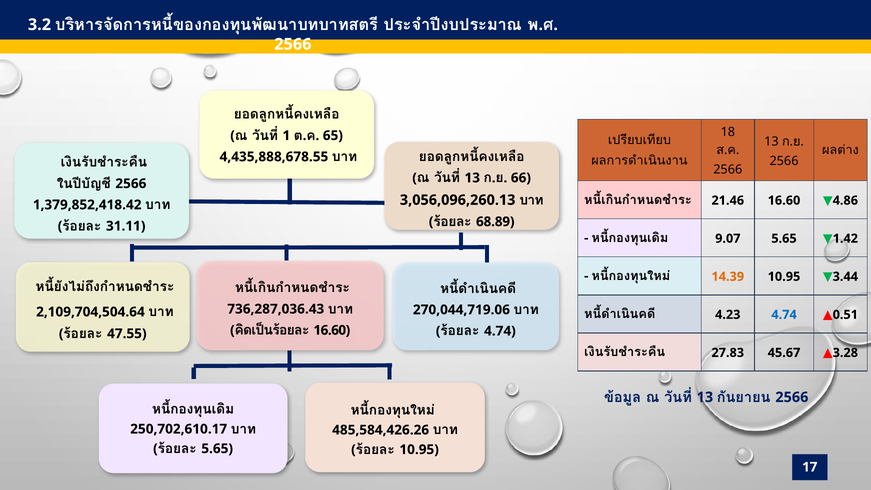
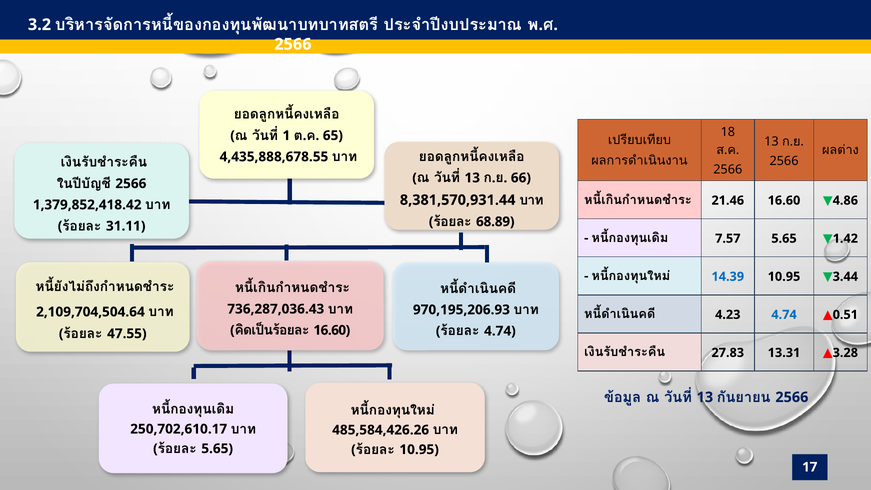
3,056,096,260.13: 3,056,096,260.13 -> 8,381,570,931.44 (458, 200)
9.07: 9.07 -> 7.57 (728, 239)
14.39 colour: orange -> blue (728, 277)
270,044,719.06: 270,044,719.06 -> 970,195,206.93 (461, 310)
45.67: 45.67 -> 13.31 (784, 353)
